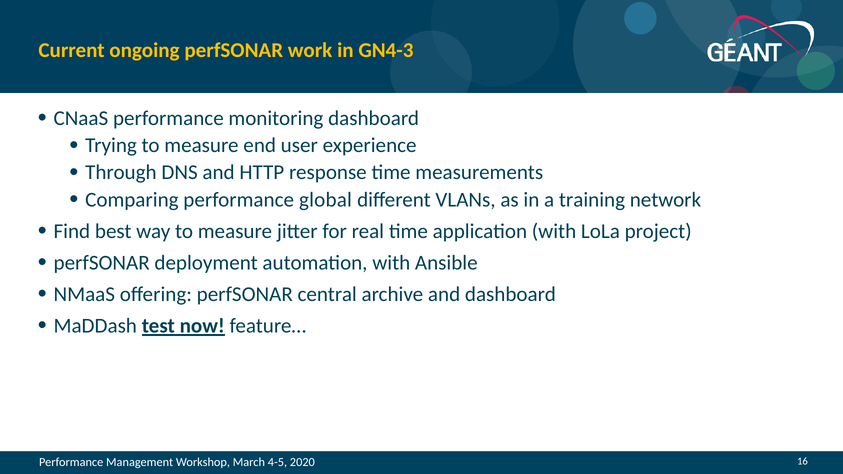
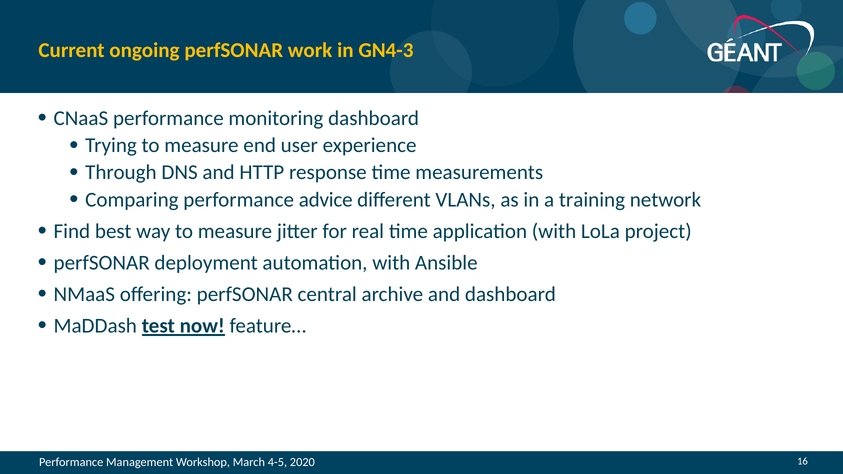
global: global -> advice (326, 200)
